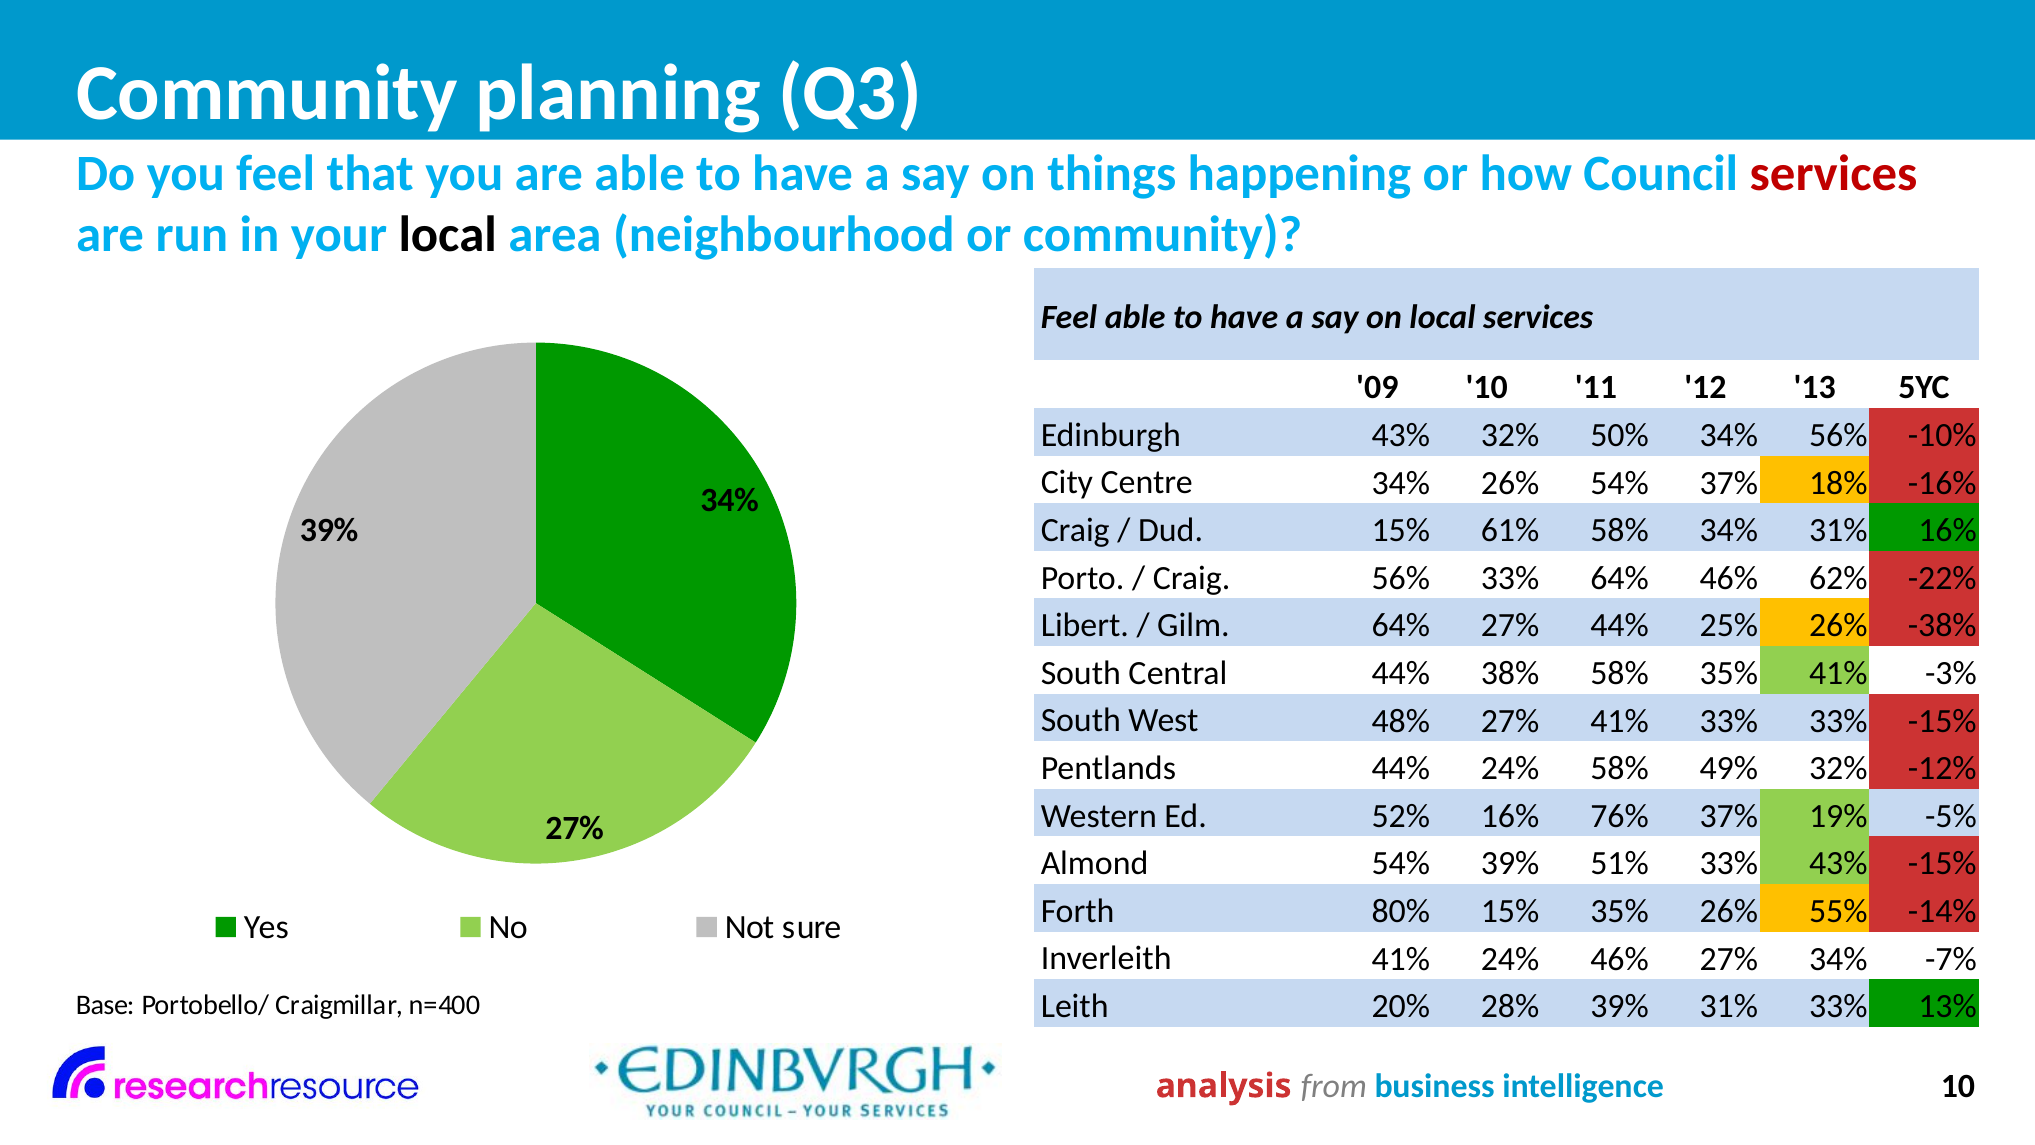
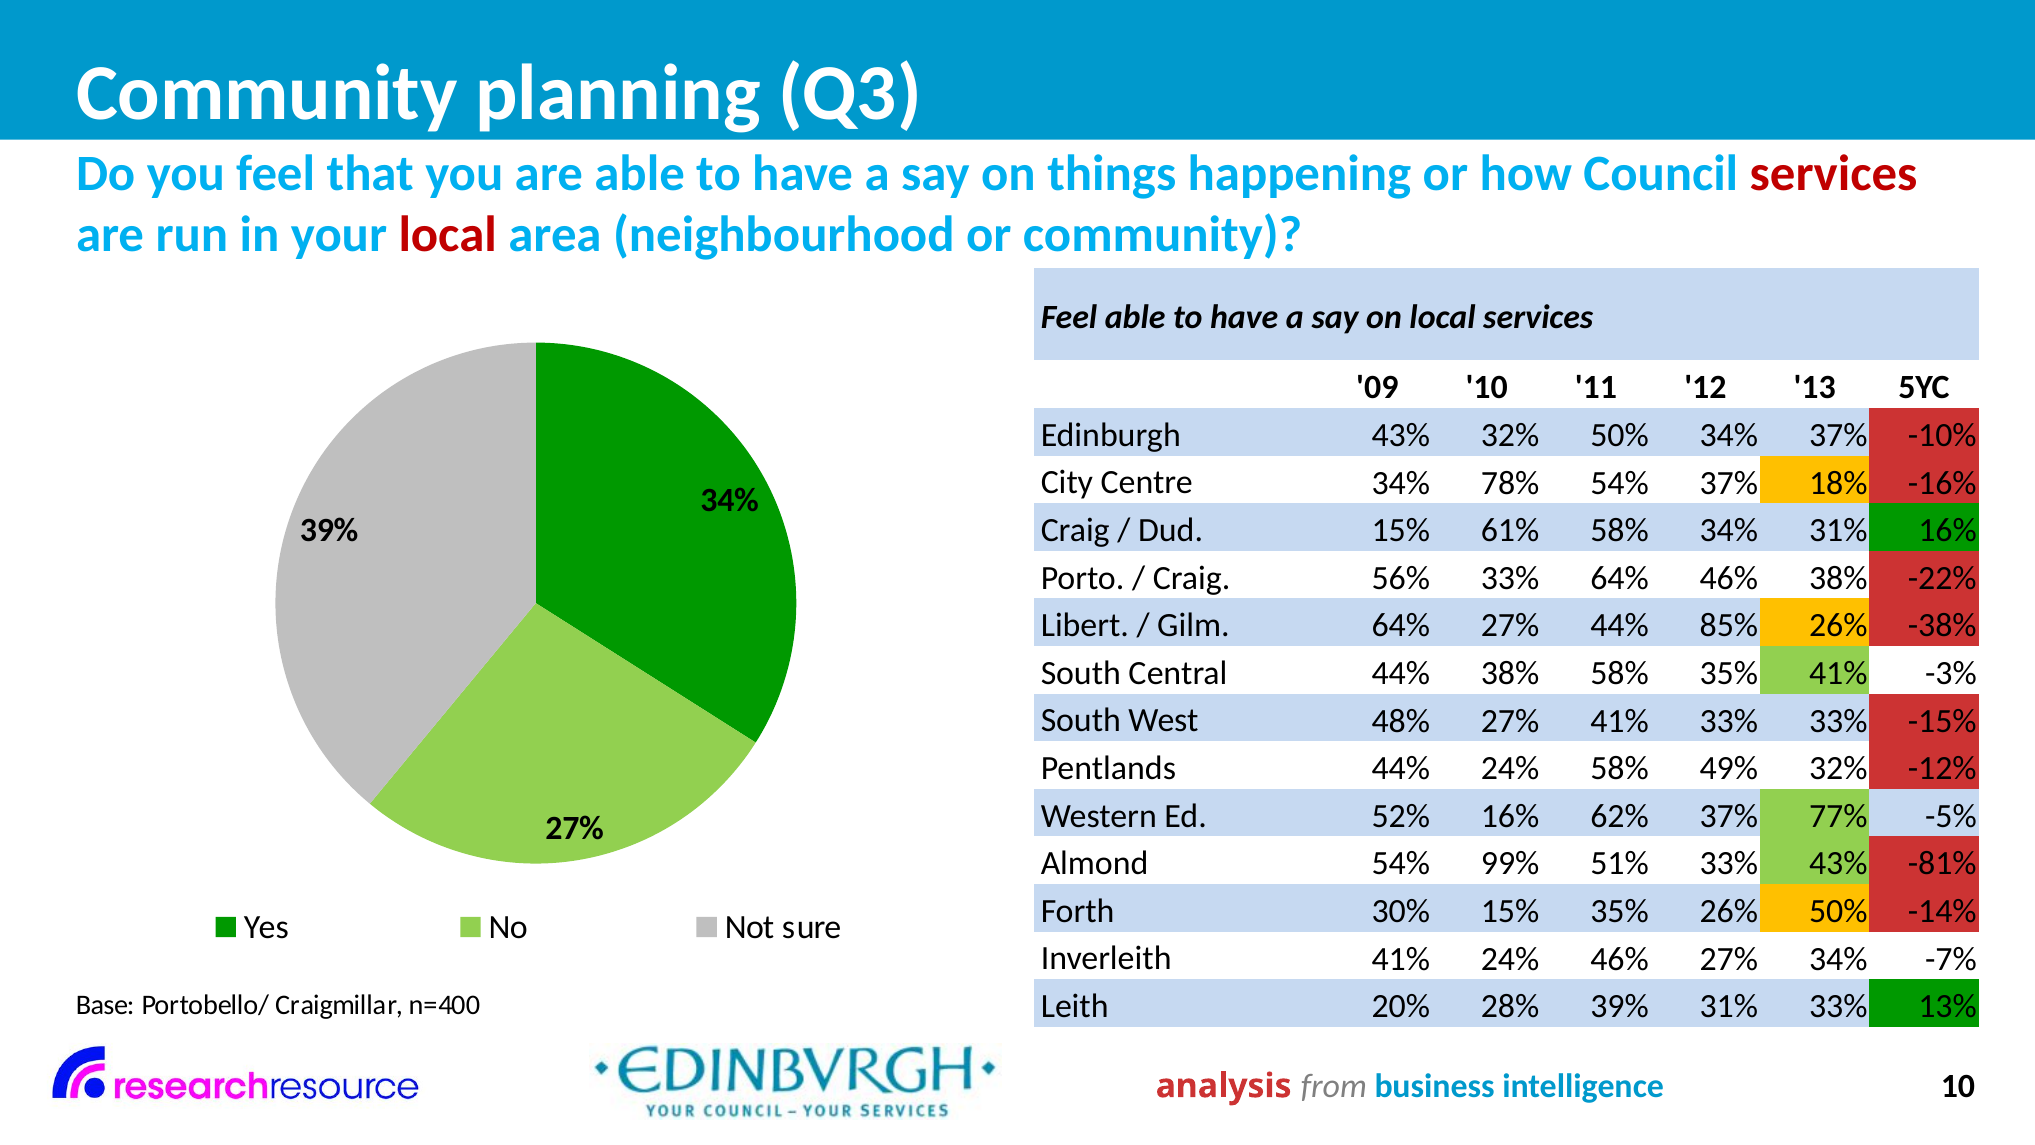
local colour: black -> red (448, 235)
34% 56%: 56% -> 37% (1838, 435)
34% 26%: 26% -> 78% (1510, 483)
46% 62%: 62% -> 38% (1838, 578)
25%: 25% -> 85% (1729, 626)
76%: 76% -> 62% (1620, 816)
19%: 19% -> 77% (1838, 816)
54% 39%: 39% -> 99% (1510, 863)
43% -15%: -15% -> -81% (1942, 863)
80%: 80% -> 30% (1401, 911)
26% 55%: 55% -> 50% (1838, 911)
